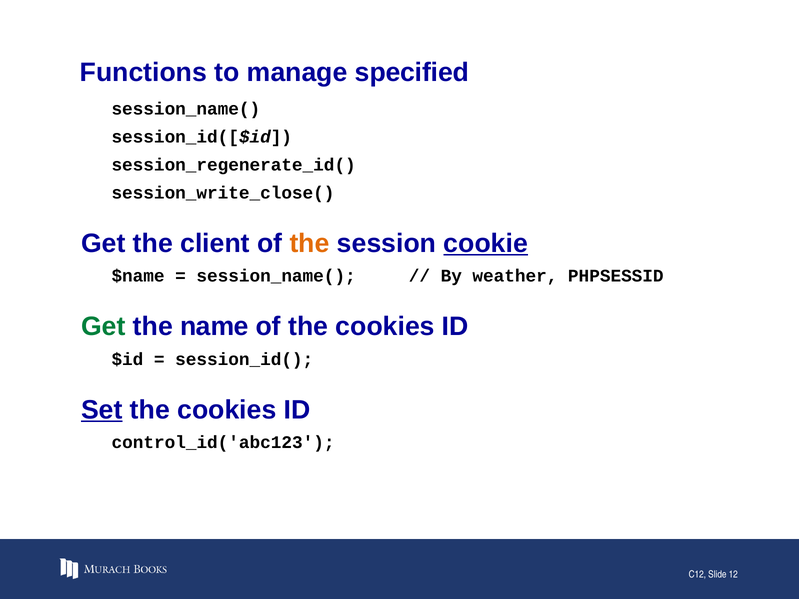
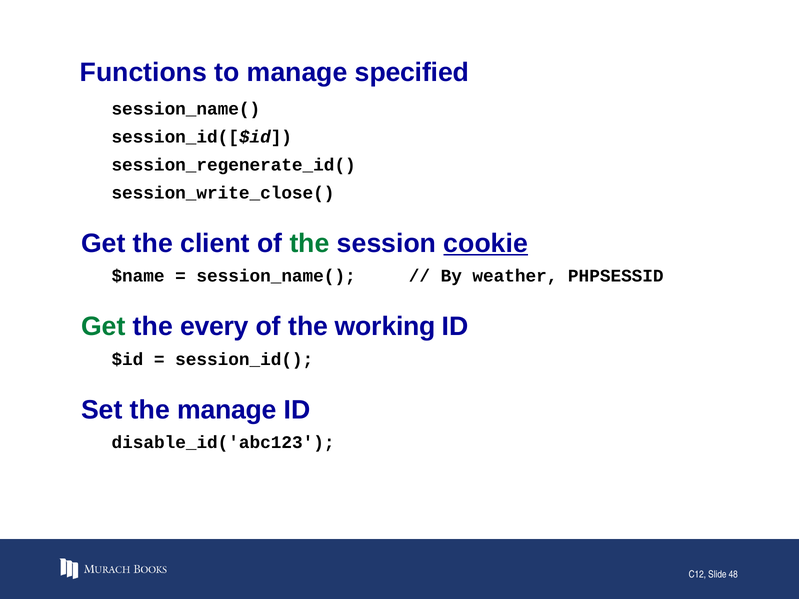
the colour: orange -> green (310, 244)
name: name -> every (214, 327)
of the cookies: cookies -> working (385, 327)
Set underline: present -> none (102, 410)
cookies: cookies -> manage (227, 410)
control_id('abc123: control_id('abc123 -> disable_id('abc123 (223, 443)
12: 12 -> 48 (733, 575)
